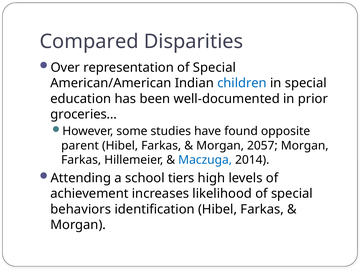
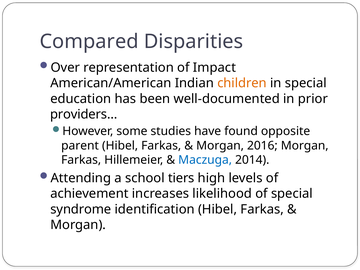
representation of Special: Special -> Impact (214, 68)
children colour: blue -> orange (242, 83)
groceries…: groceries… -> providers… (84, 114)
2057: 2057 -> 2016 (262, 146)
behaviors: behaviors -> syndrome (81, 209)
